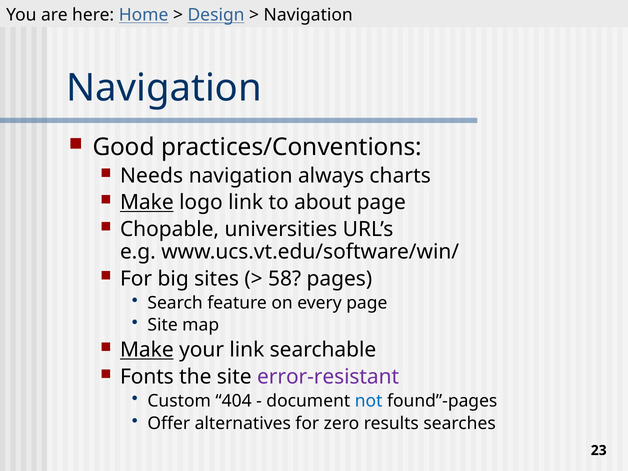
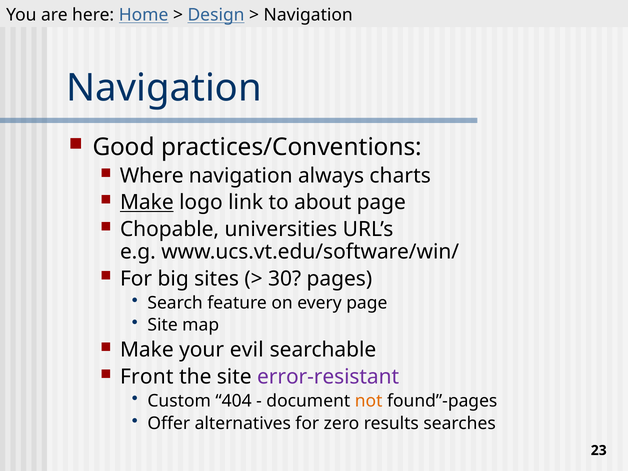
Needs: Needs -> Where (152, 176)
58: 58 -> 30 (285, 279)
Make underline: present -> none (147, 350)
your link: link -> evil (247, 350)
Fonts: Fonts -> Front (147, 377)
not colour: blue -> orange (369, 401)
